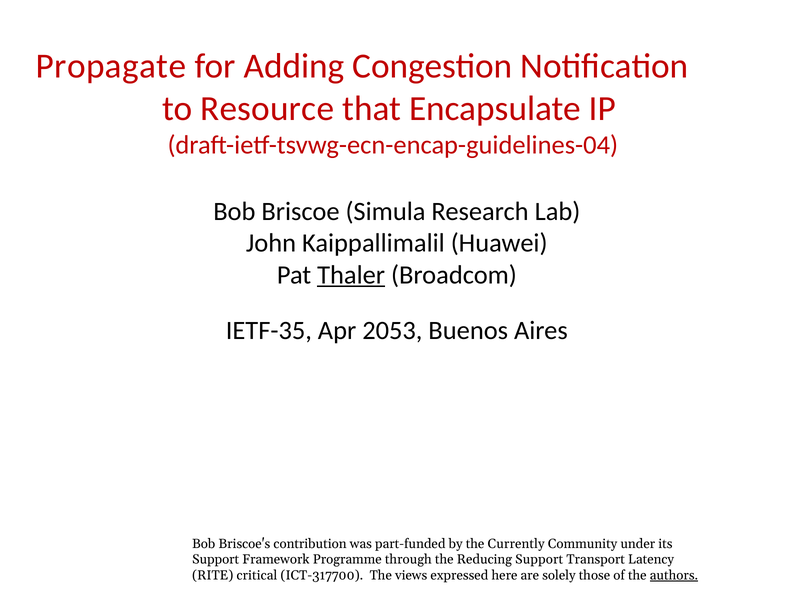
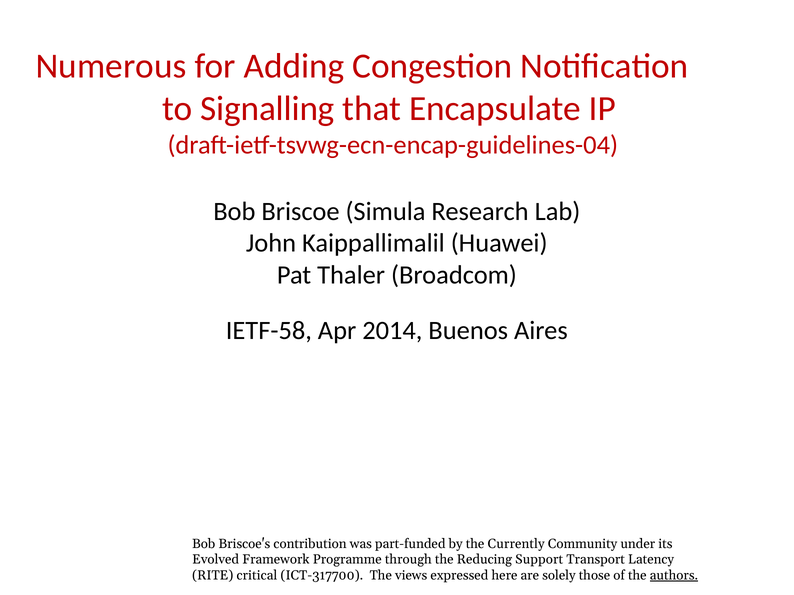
Propagate: Propagate -> Numerous (111, 66)
Resource: Resource -> Signalling (267, 109)
Thaler underline: present -> none (351, 275)
IETF-35: IETF-35 -> IETF-58 (269, 331)
2053: 2053 -> 2014 (392, 331)
Support: Support -> Evolved (216, 560)
